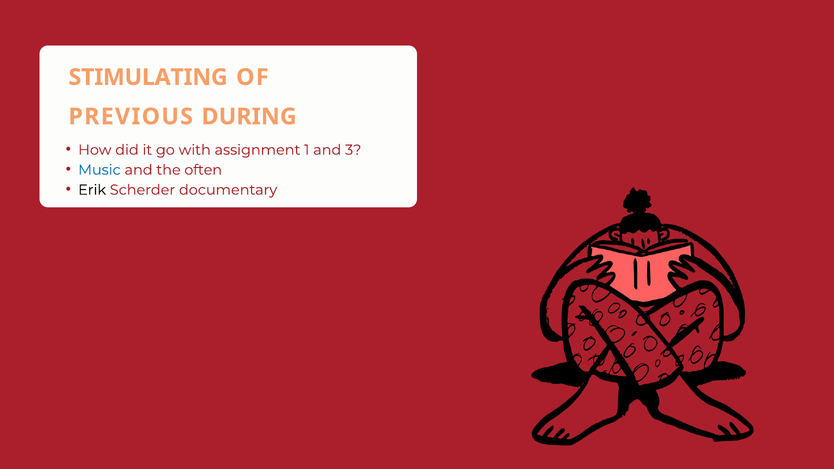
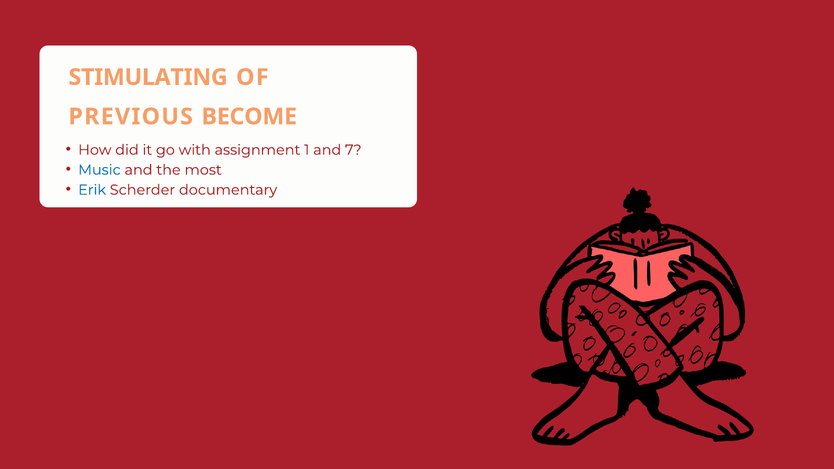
DURING: DURING -> BECOME (249, 117)
3: 3 -> 7 (353, 150)
often: often -> most (203, 170)
Erik colour: black -> blue (92, 190)
